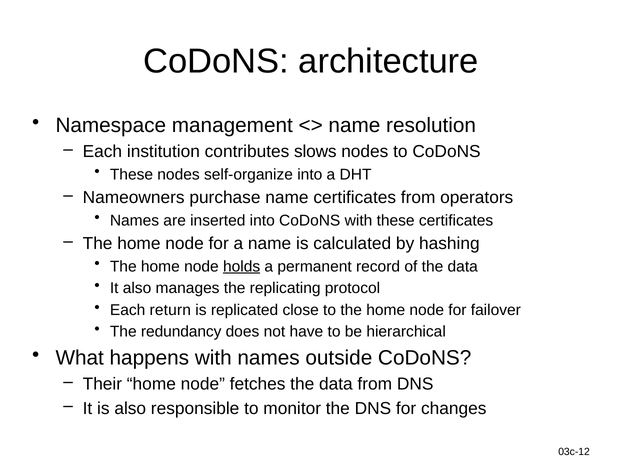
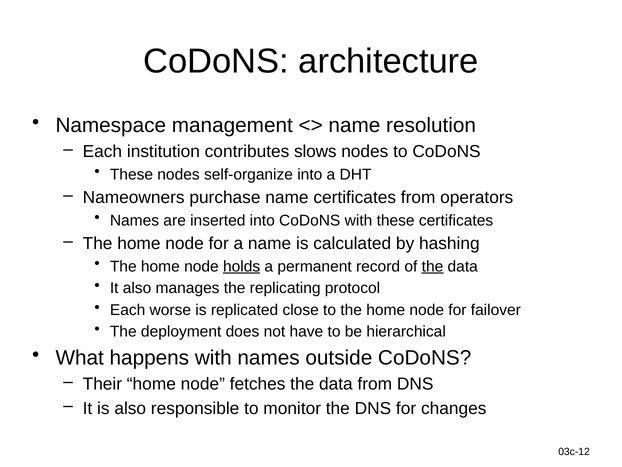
the underline: none -> present (432, 266)
return: return -> worse (170, 310)
redundancy: redundancy -> deployment (181, 331)
